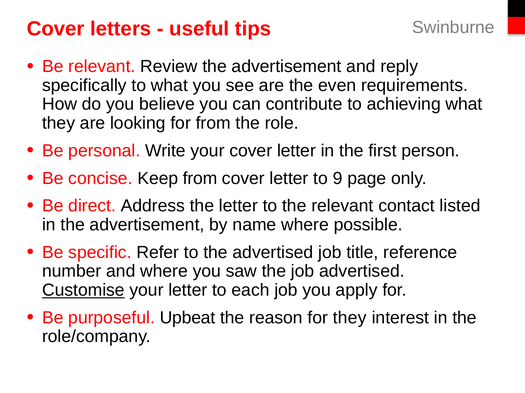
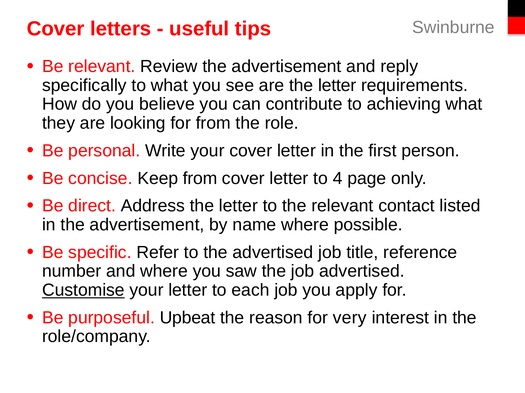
are the even: even -> letter (337, 86)
9: 9 -> 4 (338, 179)
for they: they -> very (350, 318)
